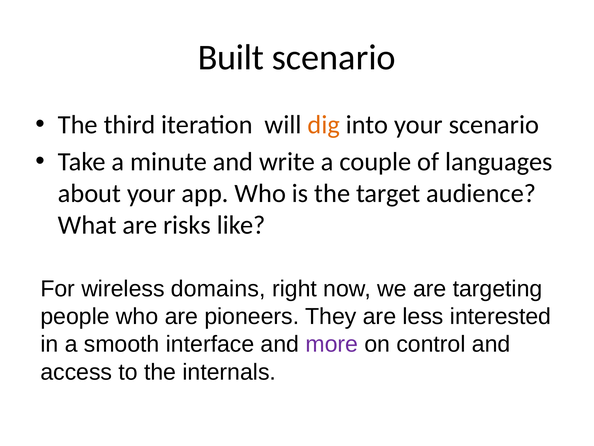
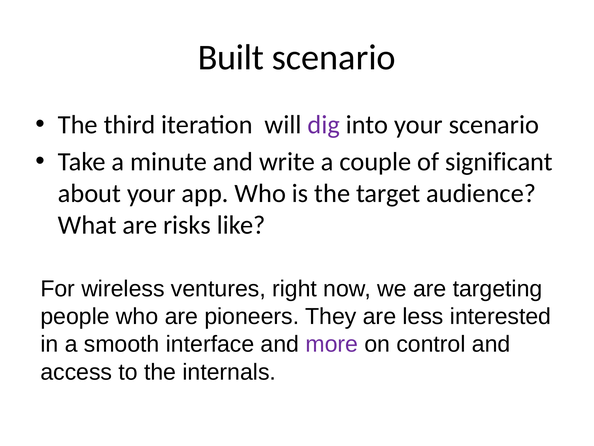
dig colour: orange -> purple (324, 125)
languages: languages -> significant (499, 162)
domains: domains -> ventures (218, 288)
